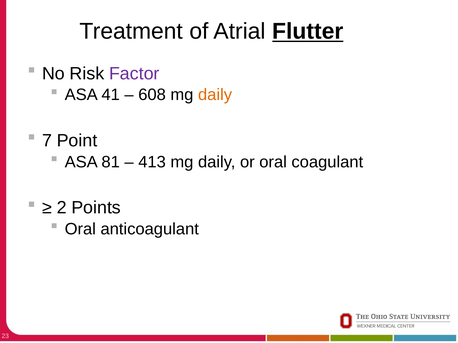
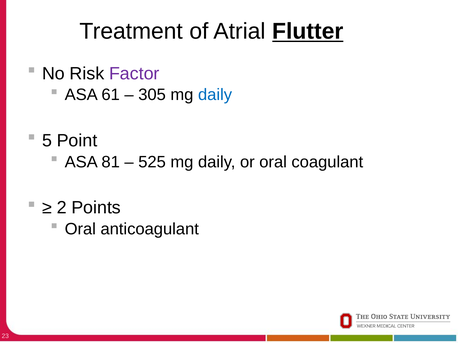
41: 41 -> 61 (111, 95)
608: 608 -> 305 (152, 95)
daily colour: orange -> blue (215, 95)
7: 7 -> 5 (47, 141)
413: 413 -> 525 (152, 162)
